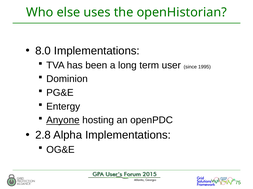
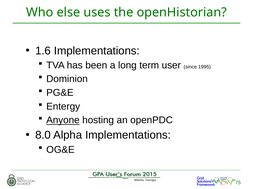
8.0: 8.0 -> 1.6 (43, 51)
2.8: 2.8 -> 8.0 (43, 136)
